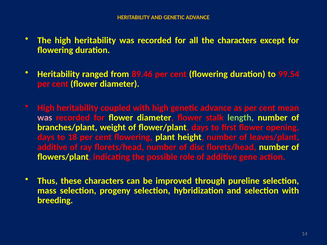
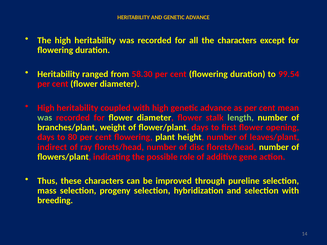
89.46: 89.46 -> 58.30 (142, 74)
was colour: pink -> light green (45, 118)
18: 18 -> 80 (72, 137)
additive: additive -> indirect (52, 147)
